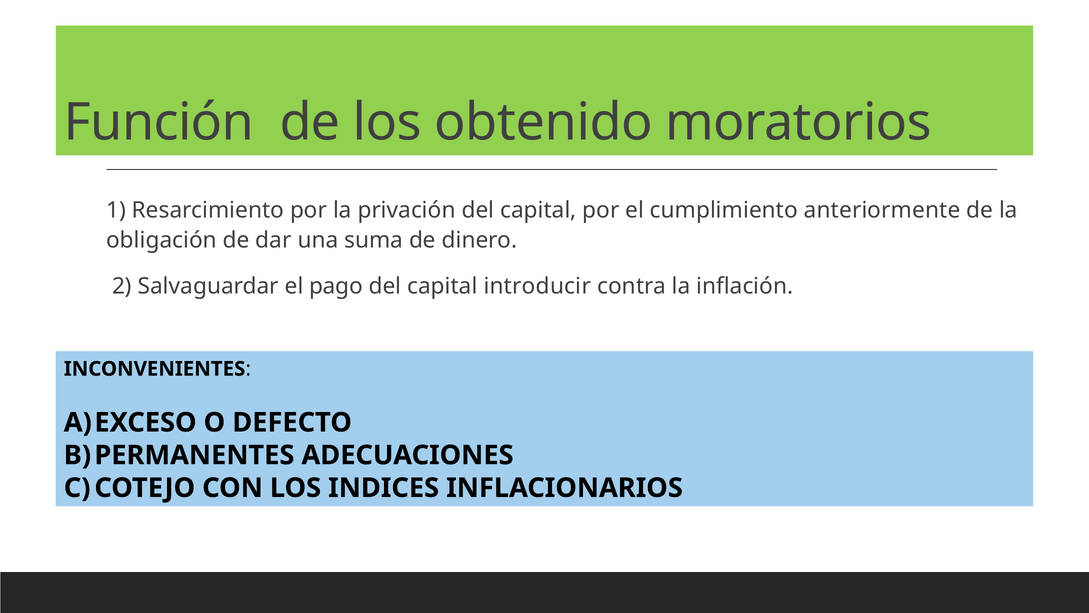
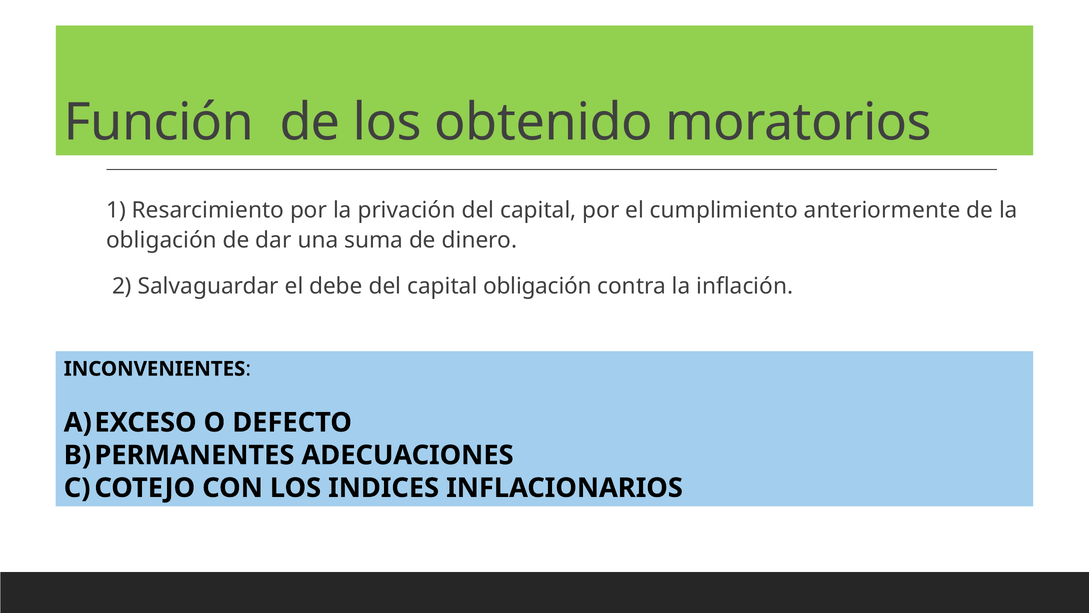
pago: pago -> debe (336, 286)
capital introducir: introducir -> obligación (537, 286)
